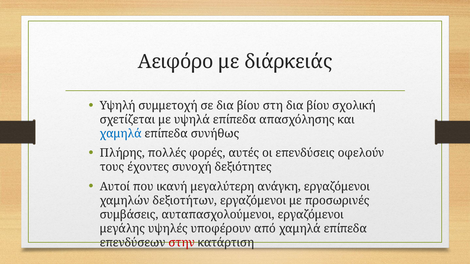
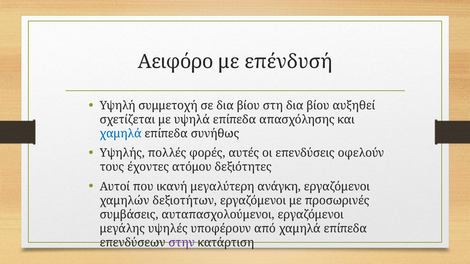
διάρκειάς: διάρκειάς -> επένδυσή (288, 62)
σχολική: σχολική -> αυξηθεί (354, 106)
Πλήρης: Πλήρης -> Υψηλής (122, 153)
συνοχή: συνοχή -> ατόμου (192, 167)
στην colour: red -> purple (182, 243)
